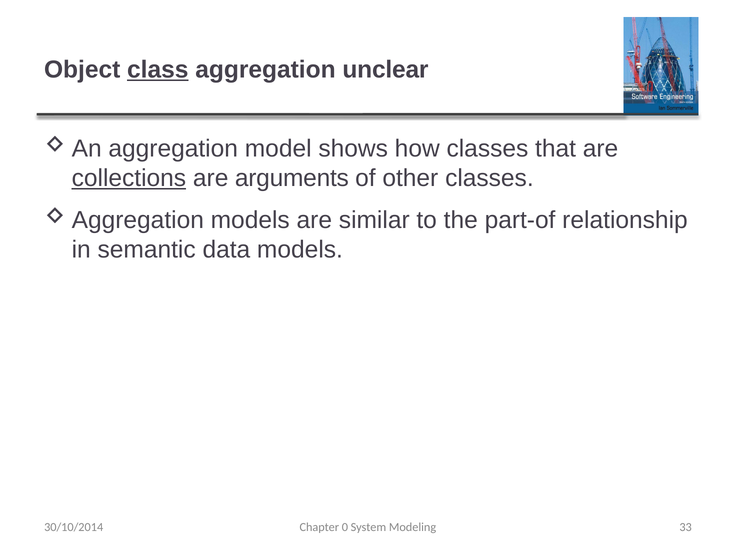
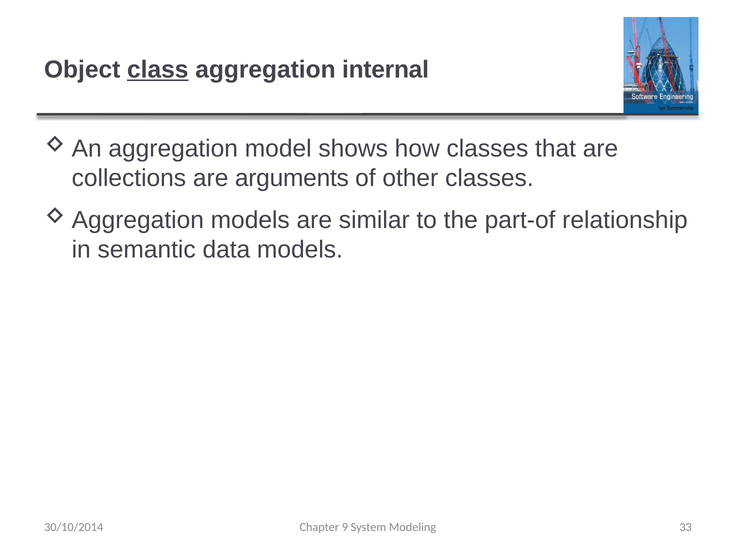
unclear: unclear -> internal (386, 70)
collections underline: present -> none (129, 178)
0: 0 -> 9 (345, 527)
